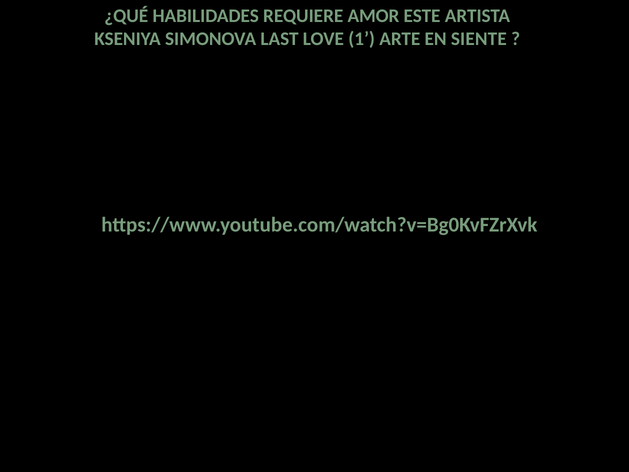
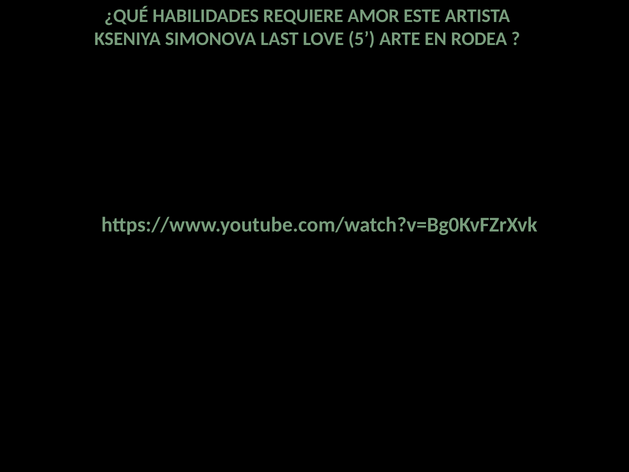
1: 1 -> 5 (362, 39)
SIENTE: SIENTE -> RODEA (479, 39)
